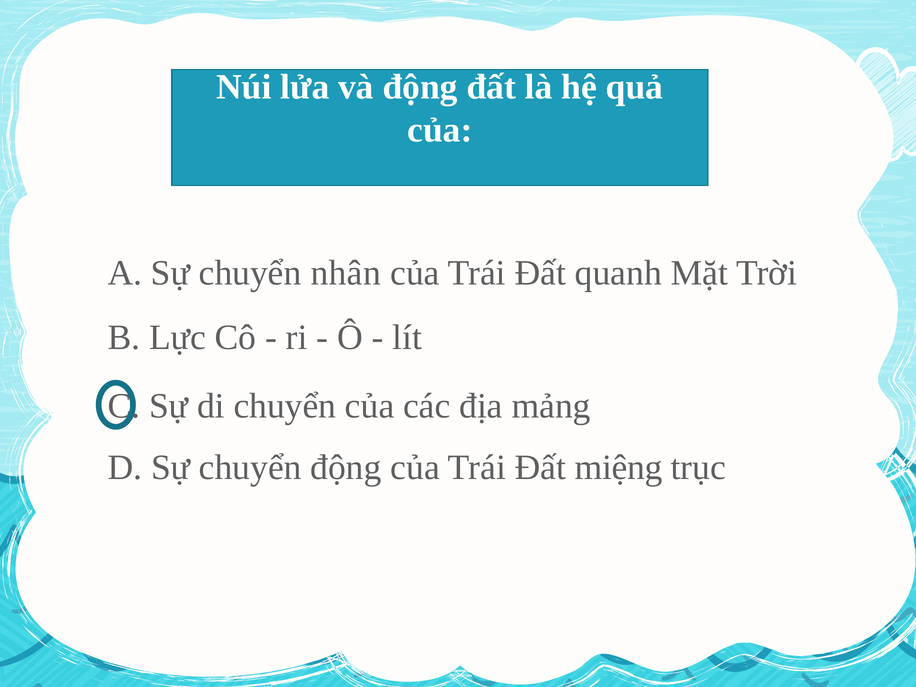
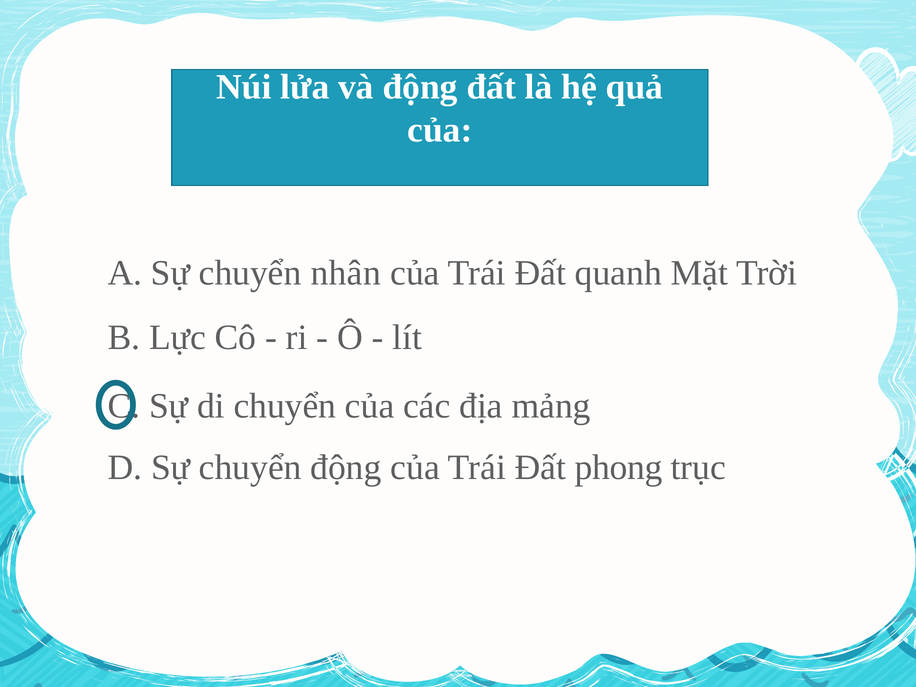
miệng: miệng -> phong (619, 467)
